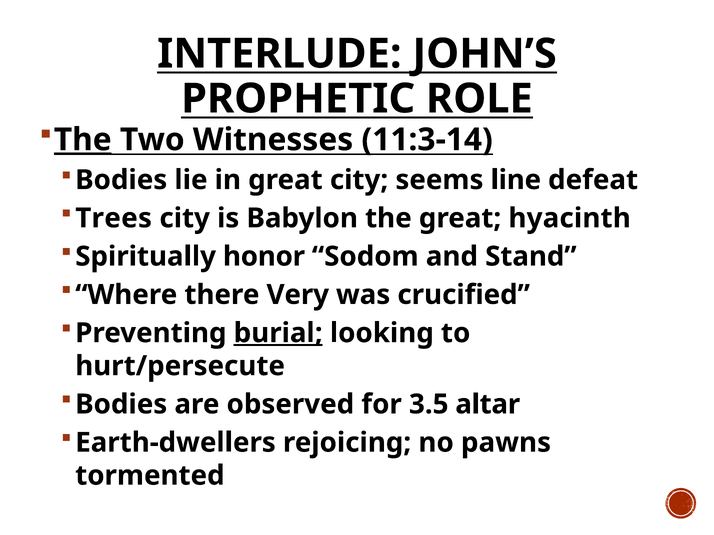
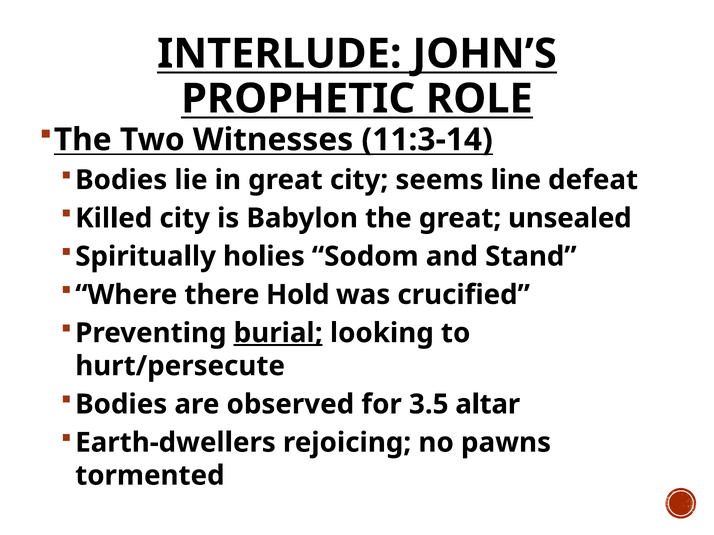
The underline: present -> none (83, 140)
Trees: Trees -> Killed (114, 218)
hyacinth: hyacinth -> unsealed (570, 218)
honor: honor -> holies (264, 257)
Very: Very -> Hold (298, 295)
